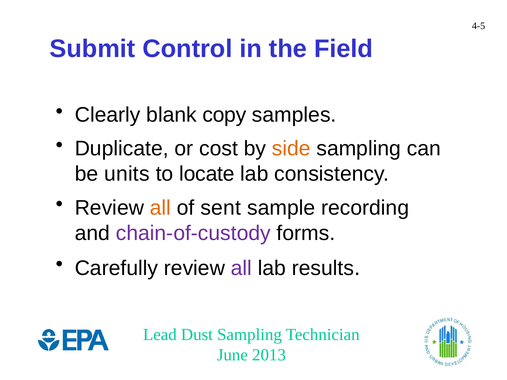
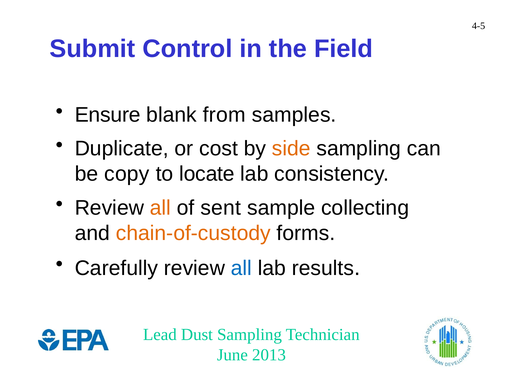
Clearly: Clearly -> Ensure (108, 115)
copy: copy -> from (224, 115)
units: units -> copy (127, 174)
recording: recording -> collecting (365, 208)
chain-of-custody colour: purple -> orange (193, 233)
all colour: purple -> blue (241, 268)
